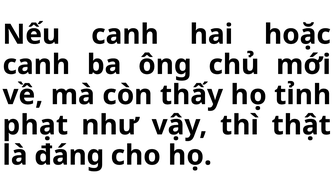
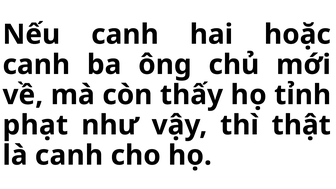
là đáng: đáng -> canh (69, 155)
